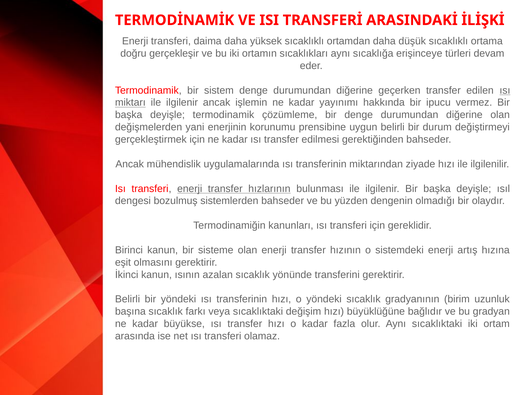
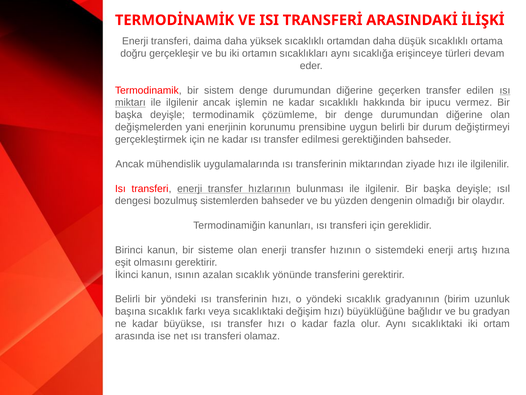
kadar yayınımı: yayınımı -> sıcaklıklı (339, 102)
